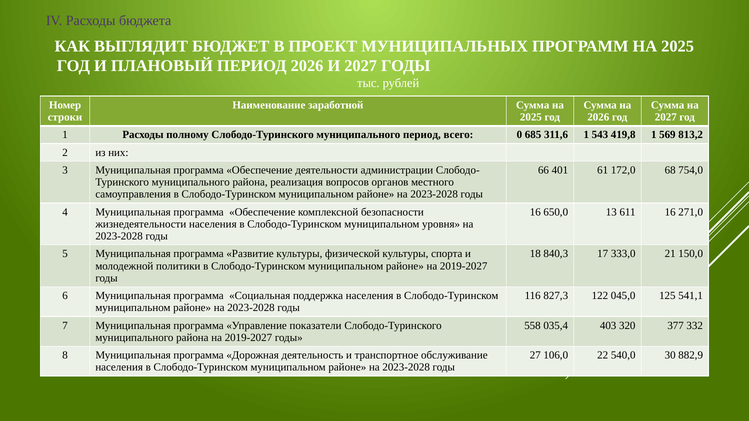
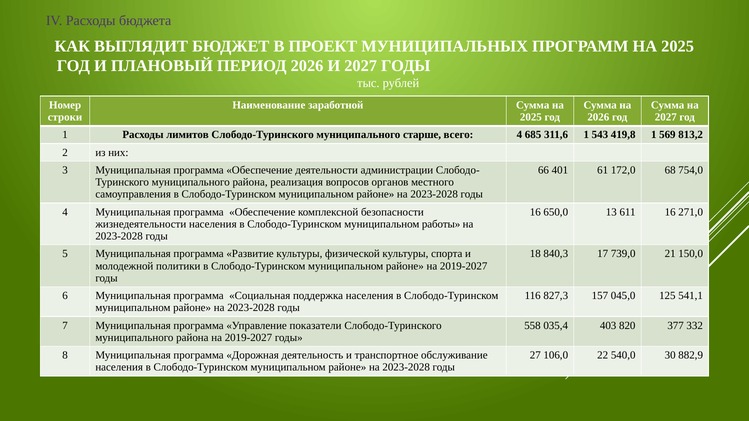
полному: полному -> лимитов (188, 135)
муниципального период: период -> старше (422, 135)
всего 0: 0 -> 4 (519, 135)
уровня: уровня -> работы (441, 224)
333,0: 333,0 -> 739,0 (623, 254)
122: 122 -> 157 (600, 296)
320: 320 -> 820 (627, 326)
